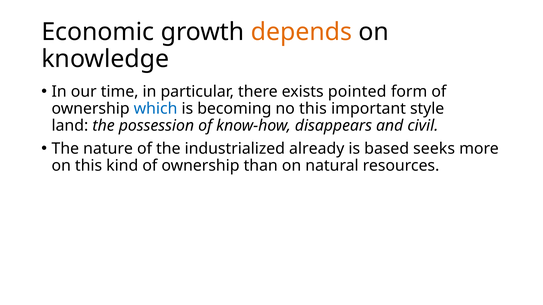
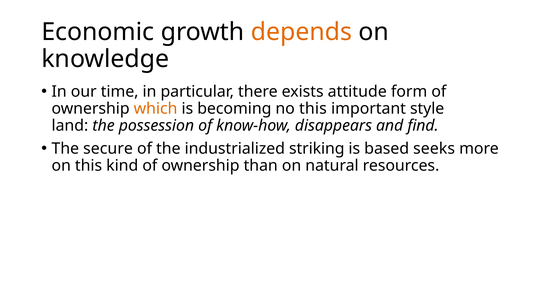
pointed: pointed -> attitude (357, 92)
which colour: blue -> orange (156, 109)
civil: civil -> find (423, 126)
nature: nature -> secure (108, 149)
already: already -> striking (317, 149)
